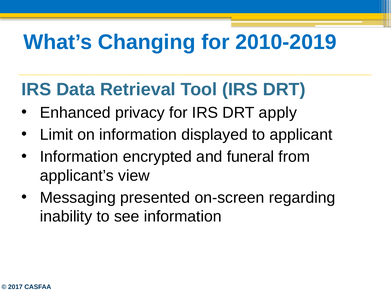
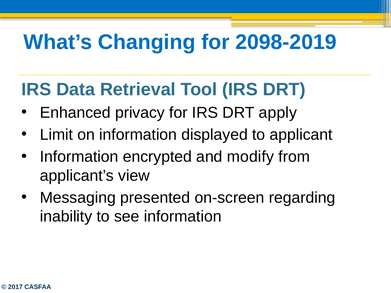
2010-2019: 2010-2019 -> 2098-2019 (286, 42)
funeral: funeral -> modify (250, 157)
